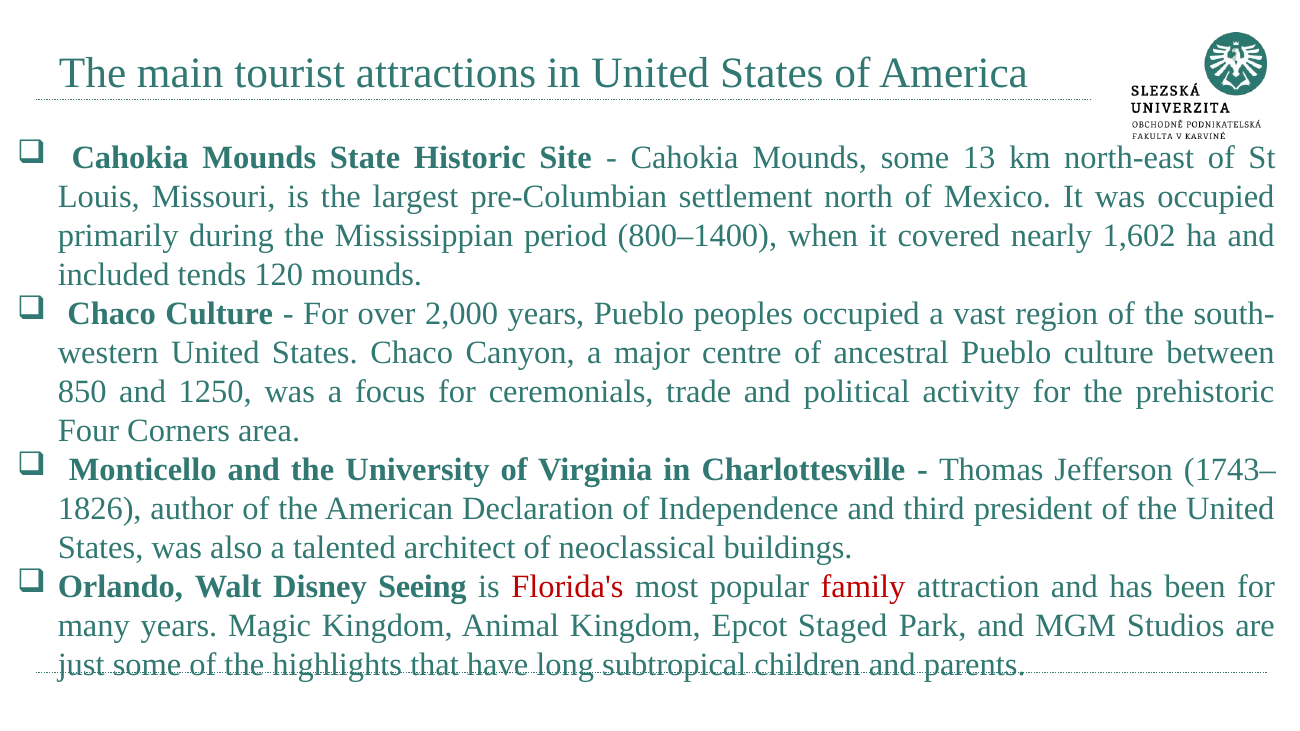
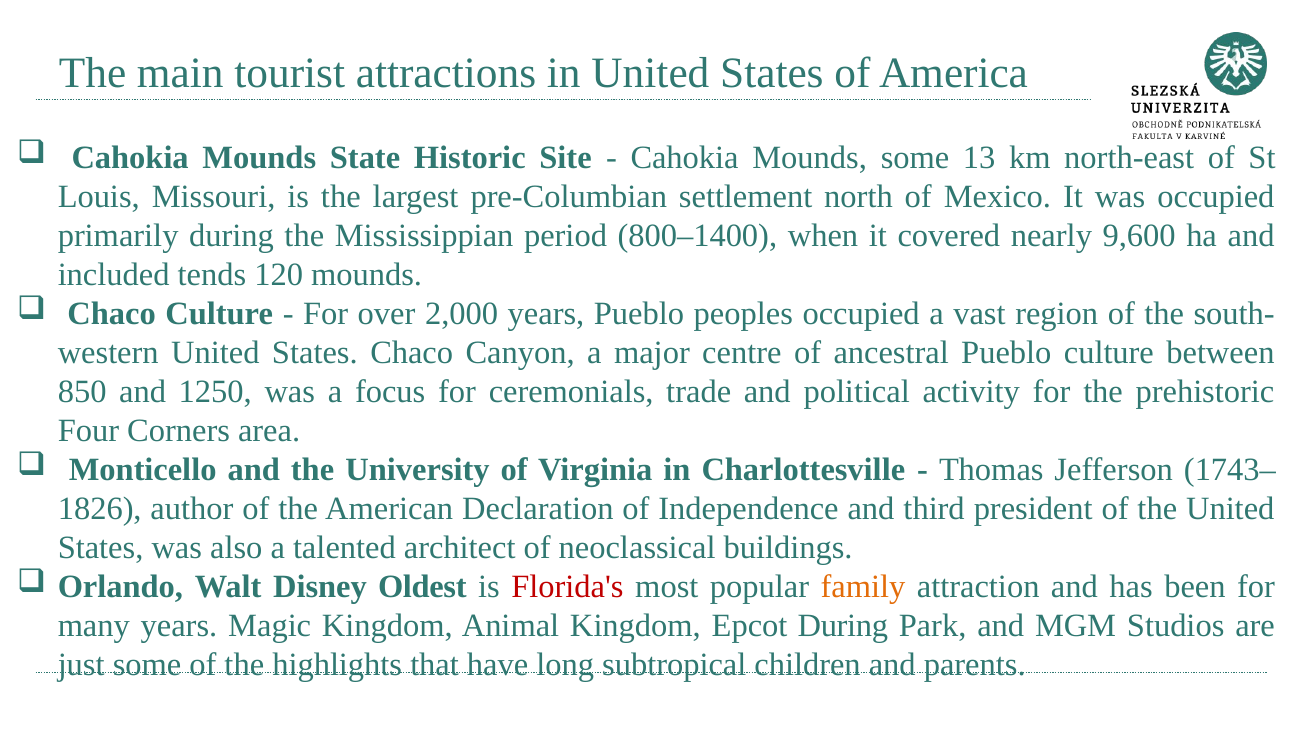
1,602: 1,602 -> 9,600 (1139, 236)
Seeing: Seeing -> Oldest (422, 587)
family colour: red -> orange (863, 587)
Epcot Staged: Staged -> During (843, 626)
